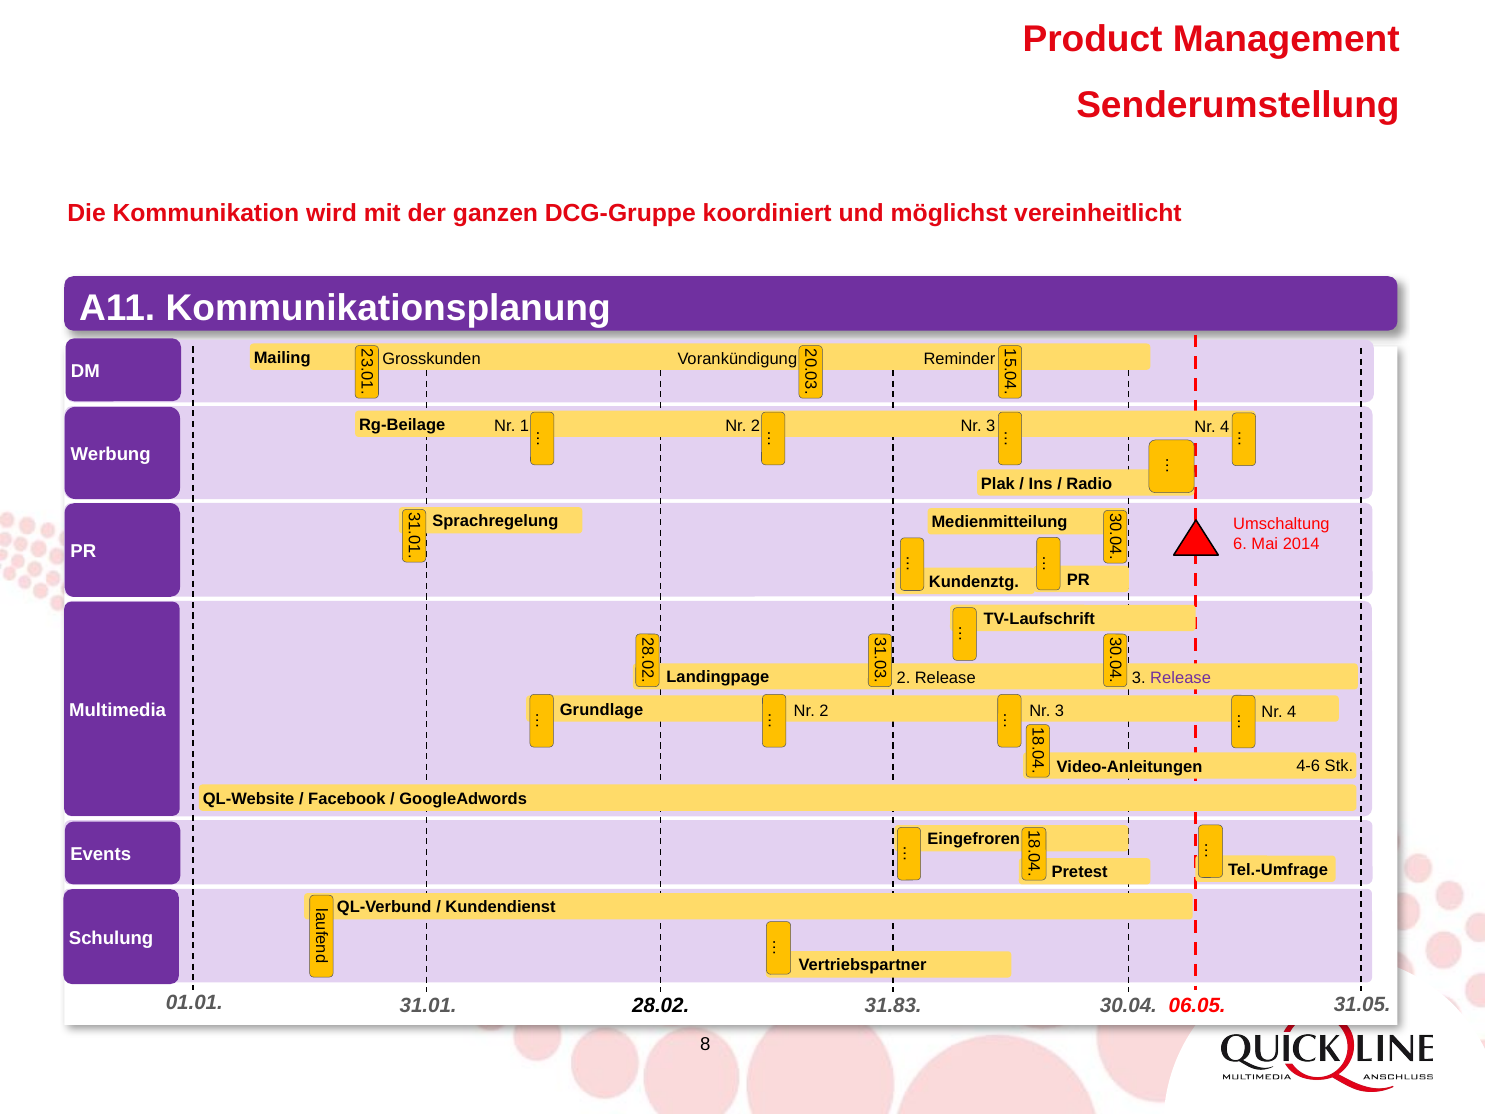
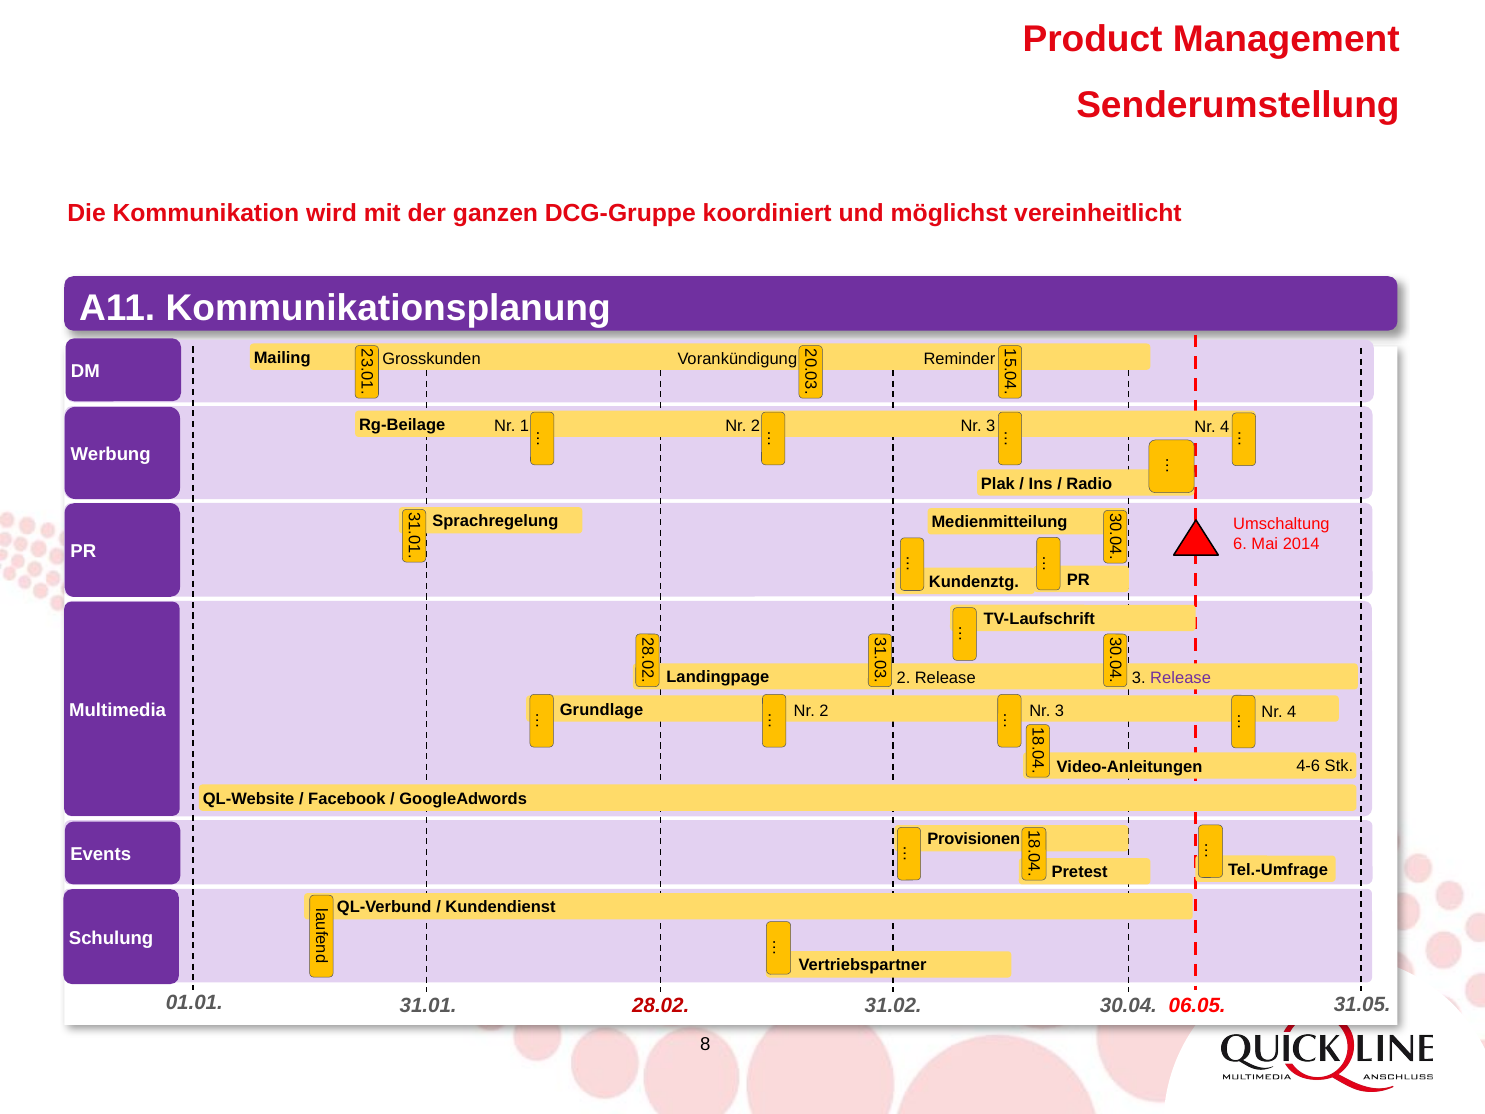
Eingefroren: Eingefroren -> Provisionen (974, 839)
28.02 colour: black -> red (661, 1005)
31.83: 31.83 -> 31.02 (893, 1005)
